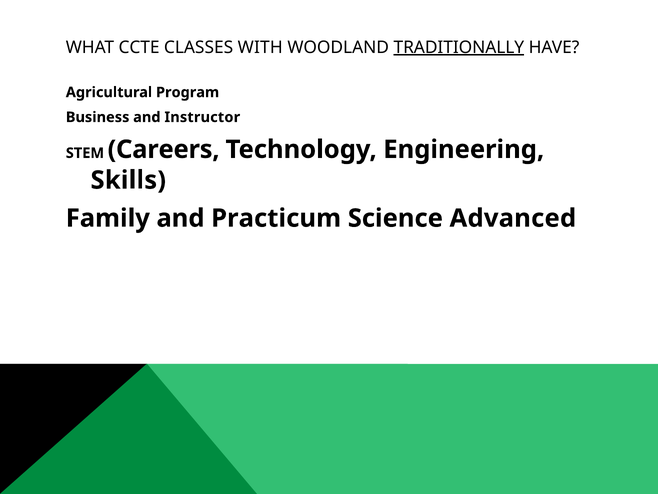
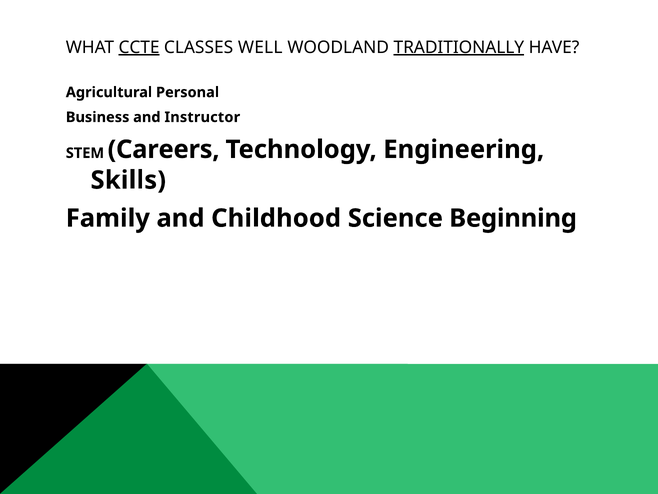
CCTE underline: none -> present (139, 47)
WITH: WITH -> WELL (260, 47)
Program: Program -> Personal (188, 92)
Practicum: Practicum -> Childhood (276, 218)
Advanced: Advanced -> Beginning (513, 218)
